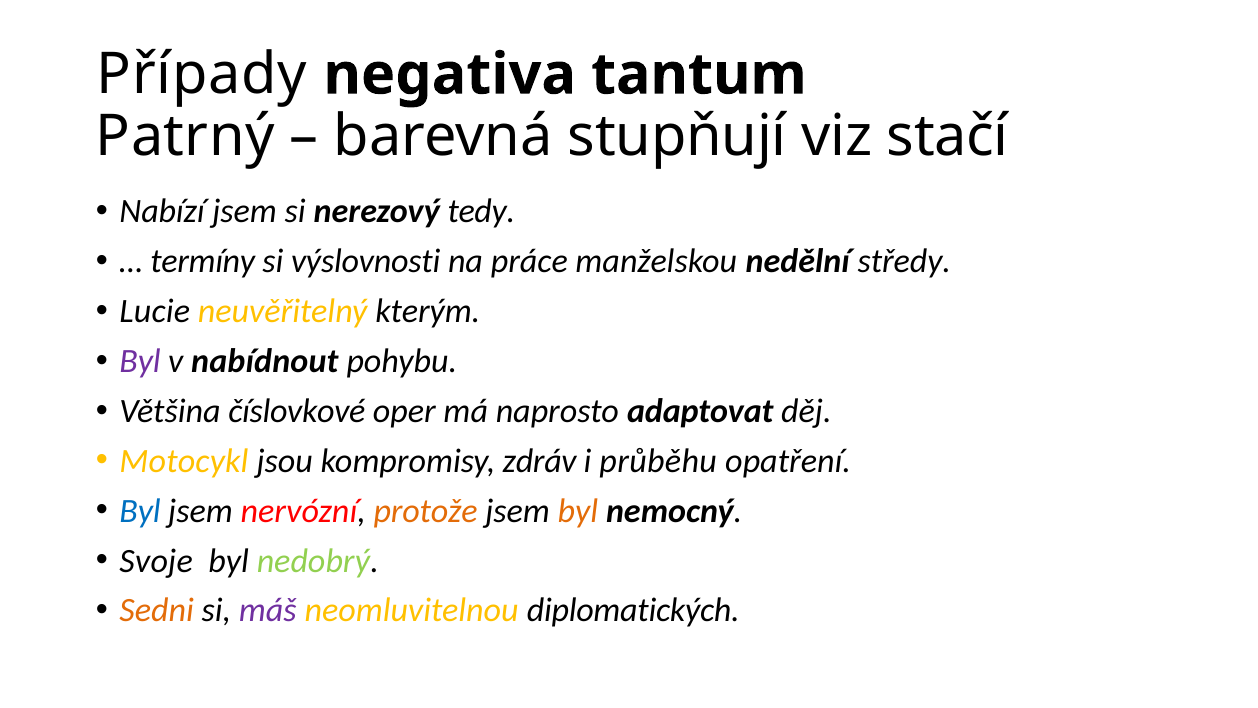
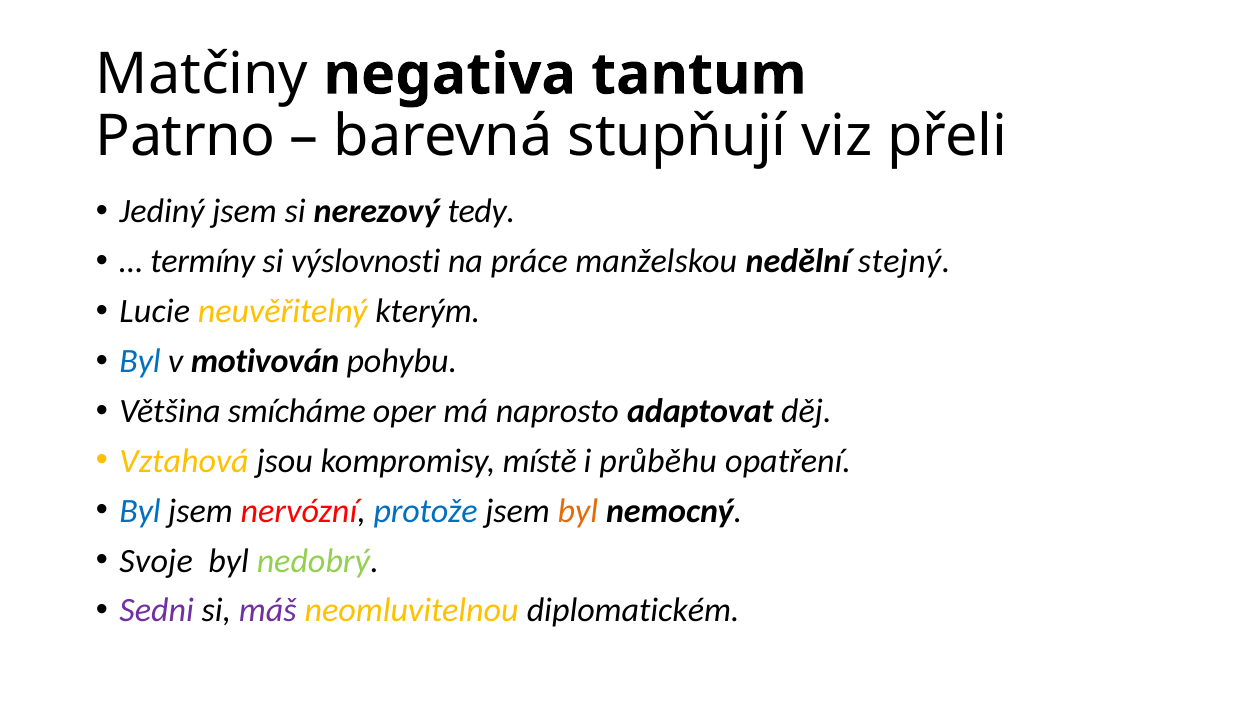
Případy: Případy -> Matčiny (202, 75)
Patrný: Patrný -> Patrno (186, 137)
stačí: stačí -> přeli (947, 137)
Nabízí: Nabízí -> Jediný (162, 211)
středy: středy -> stejný (904, 261)
Byl colour: purple -> blue (140, 361)
nabídnout: nabídnout -> motivován (265, 361)
číslovkové: číslovkové -> smícháme (297, 411)
Motocykl: Motocykl -> Vztahová (184, 461)
zdráv: zdráv -> místě (540, 461)
protože colour: orange -> blue (426, 511)
Sedni colour: orange -> purple (157, 610)
diplomatických: diplomatických -> diplomatickém (633, 610)
